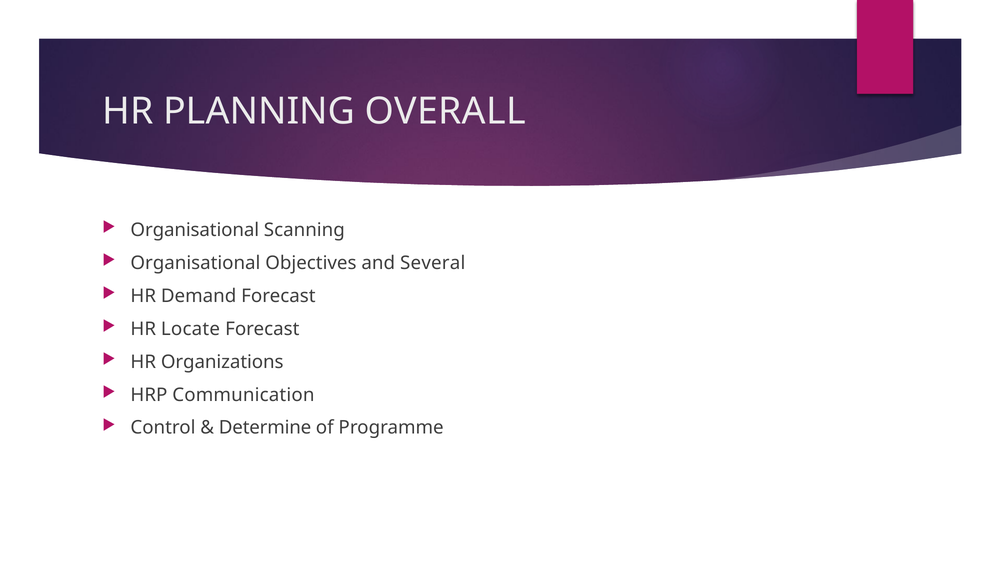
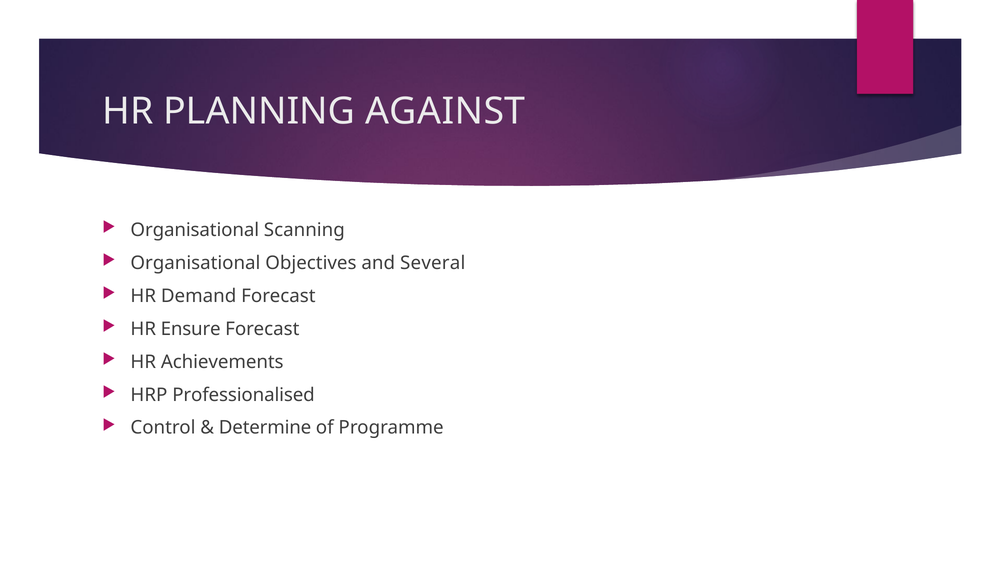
OVERALL: OVERALL -> AGAINST (445, 112)
Locate: Locate -> Ensure (191, 329)
Organizations: Organizations -> Achievements (222, 362)
Communication: Communication -> Professionalised (244, 395)
